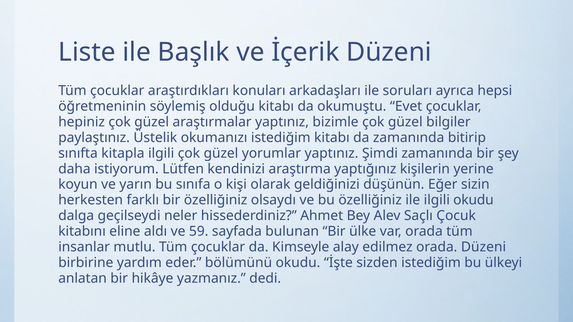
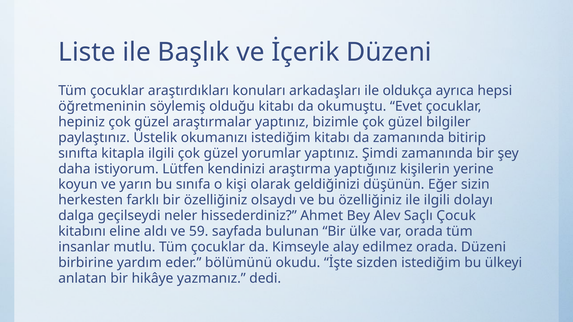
soruları: soruları -> oldukça (407, 91)
ilgili okudu: okudu -> dolayı (473, 200)
